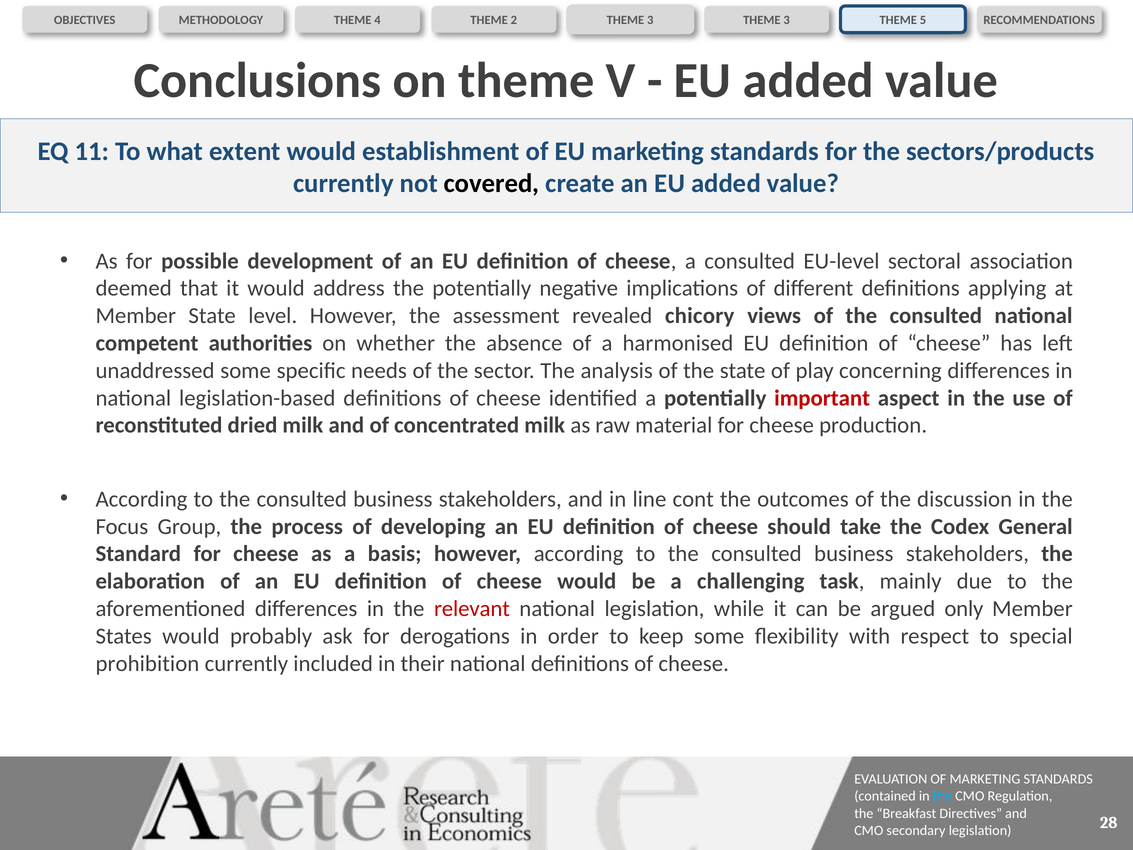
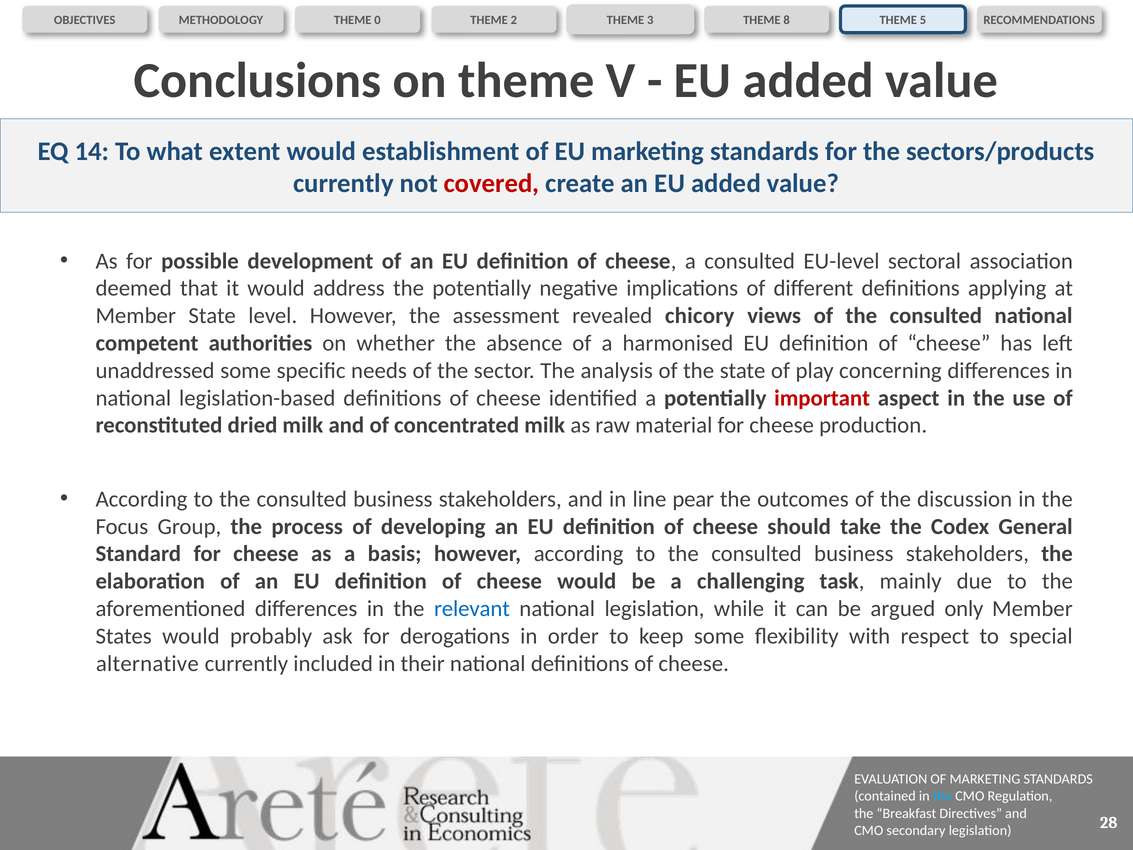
4: 4 -> 0 (377, 20)
METHODOLOGY THEME 3: 3 -> 8 (787, 20)
11: 11 -> 14 (92, 151)
covered colour: black -> red (492, 184)
cont: cont -> pear (693, 499)
relevant colour: red -> blue (472, 609)
prohibition: prohibition -> alternative (147, 663)
